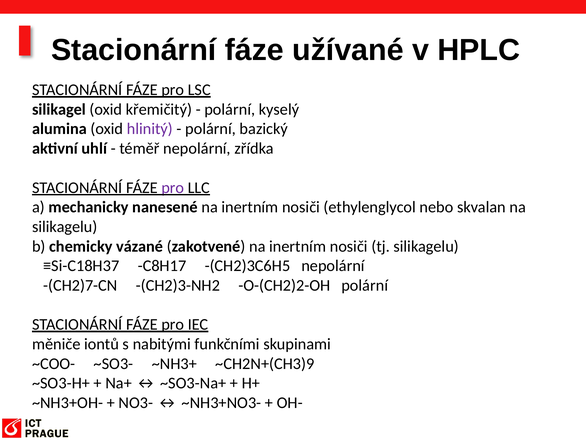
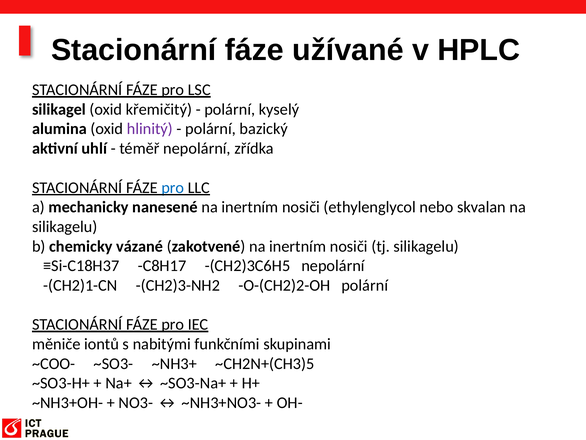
pro colour: purple -> blue (173, 187)
-(CH2)7-CN: -(CH2)7-CN -> -(CH2)1-CN (80, 285)
~CH2N+(CH3)9: ~CH2N+(CH3)9 -> ~CH2N+(CH3)5 (265, 363)
